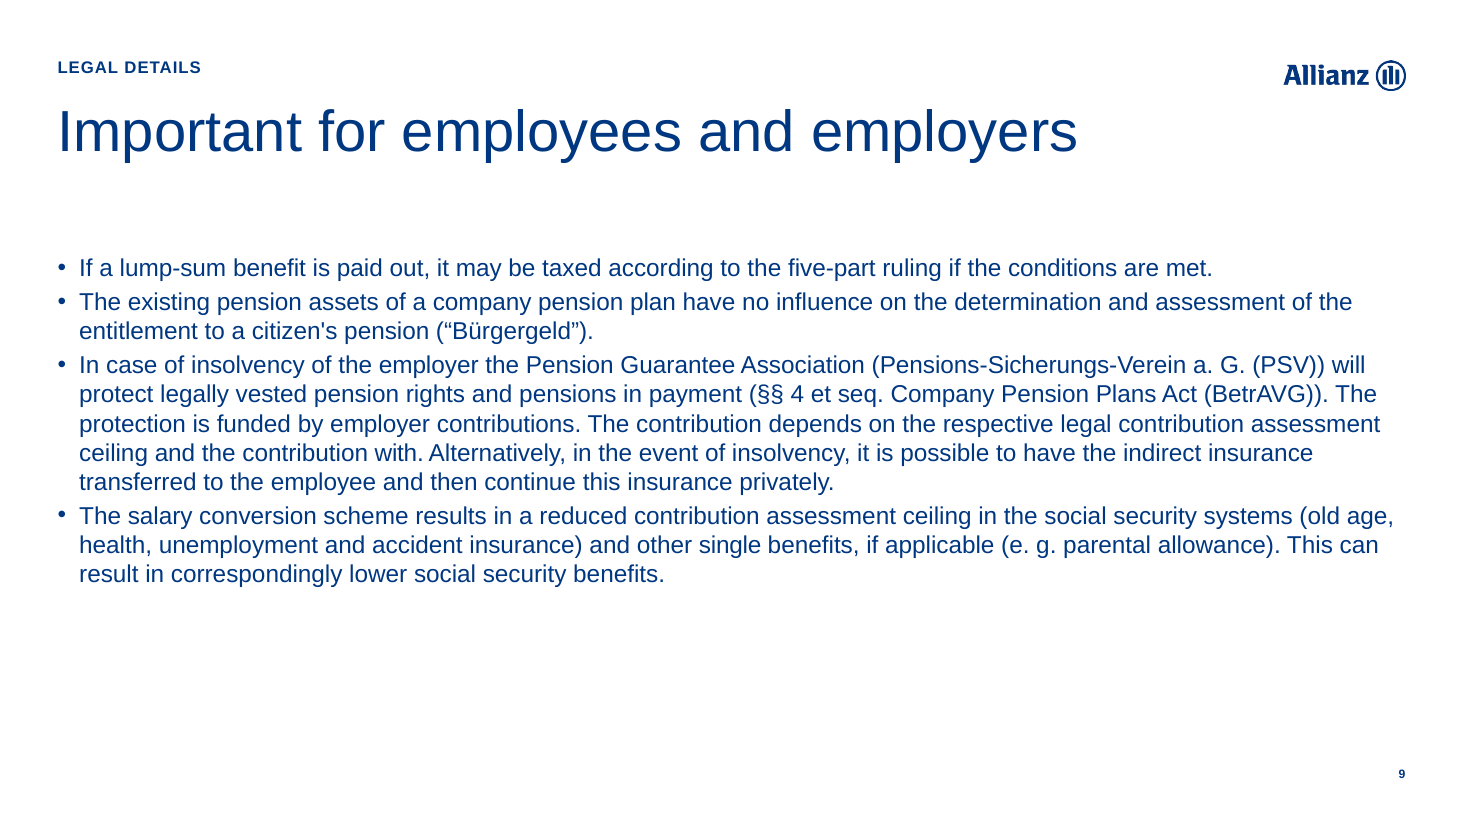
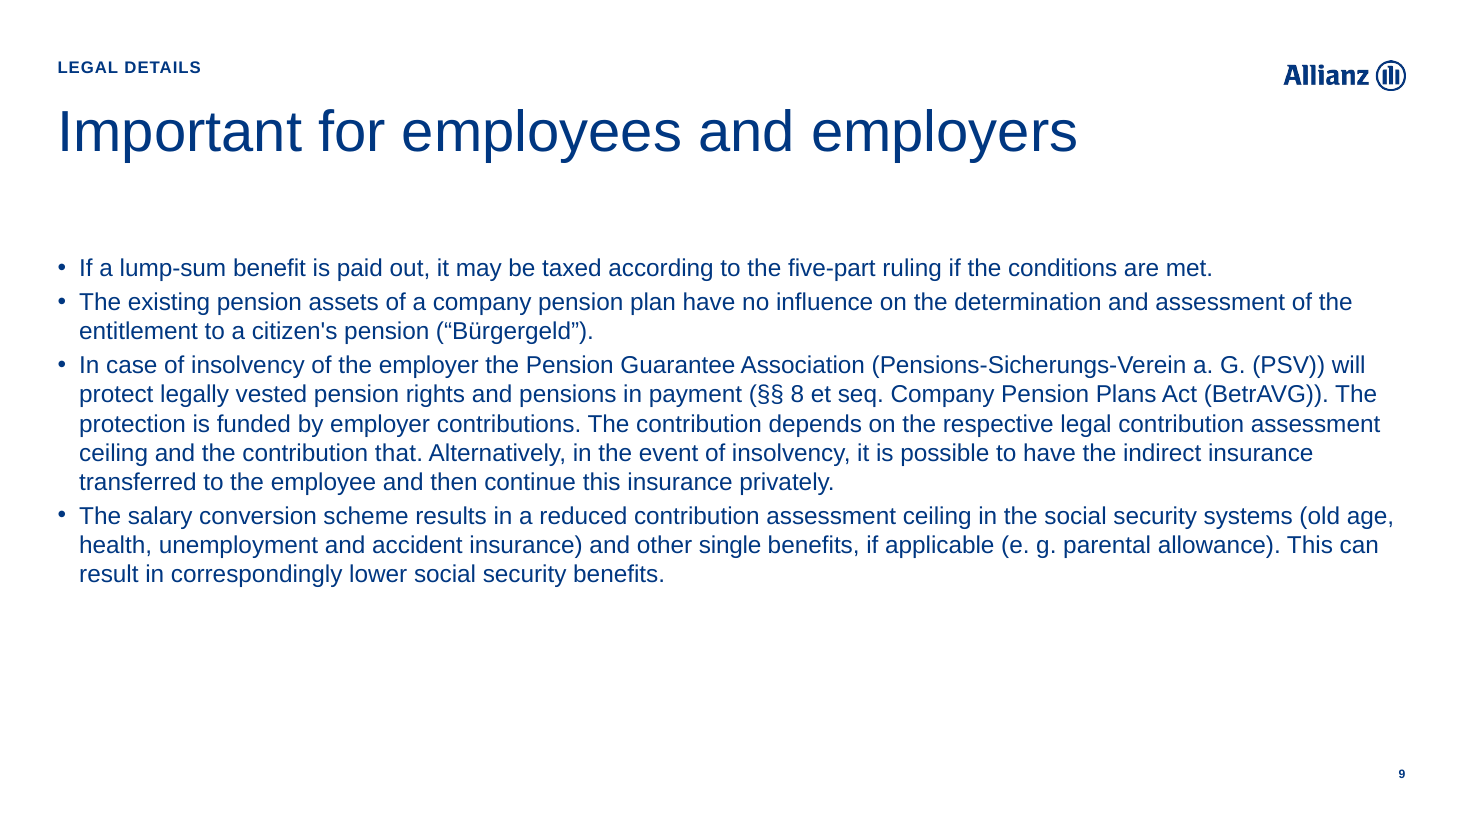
4: 4 -> 8 (797, 395)
with: with -> that (399, 453)
